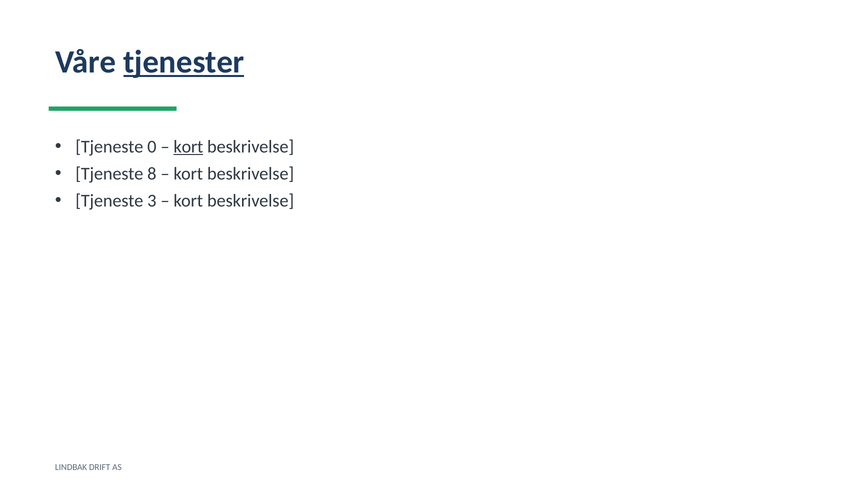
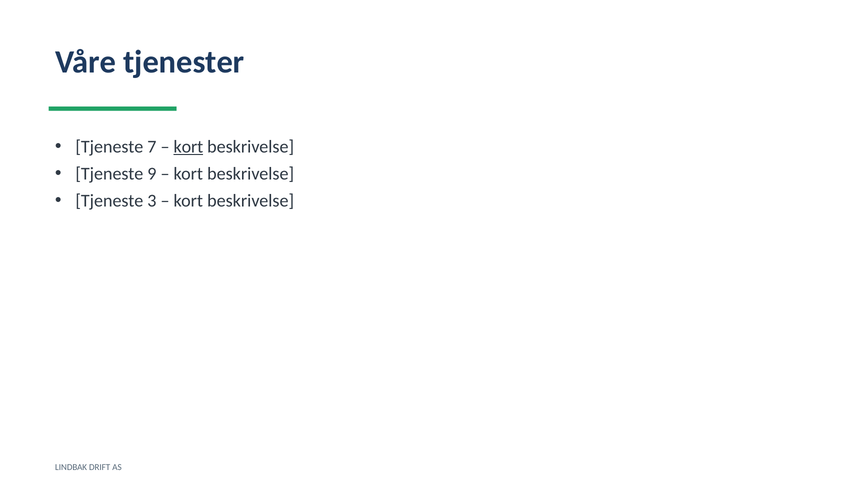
tjenester underline: present -> none (184, 62)
0: 0 -> 7 (152, 147)
8: 8 -> 9 (152, 174)
